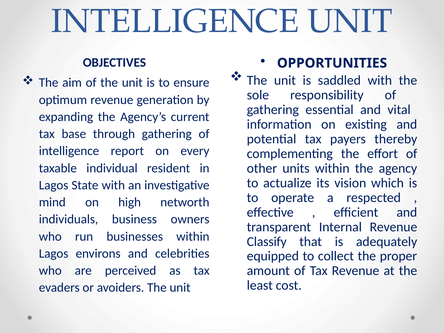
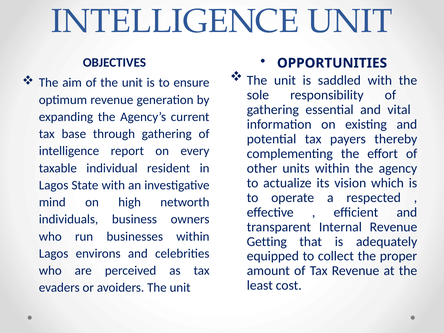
Classify: Classify -> Getting (267, 242)
